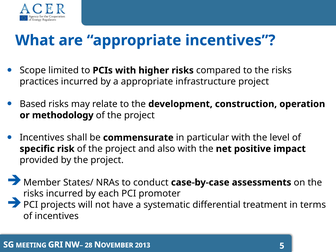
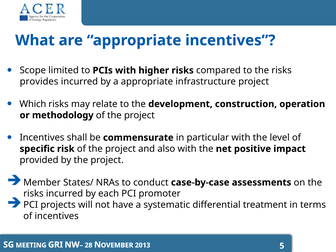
practices: practices -> provides (39, 82)
Based: Based -> Which (33, 104)
